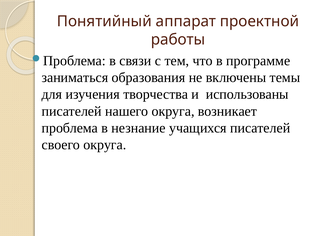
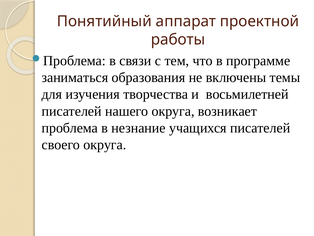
использованы: использованы -> восьмилетней (247, 94)
